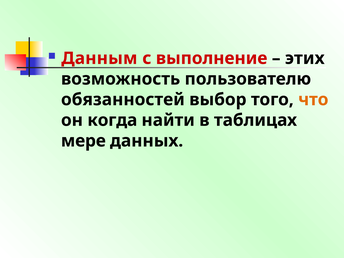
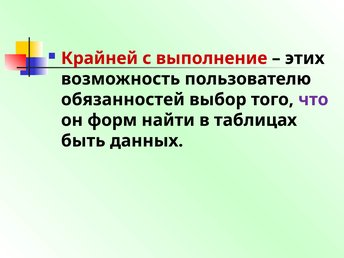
Данным: Данным -> Крайней (99, 58)
что colour: orange -> purple (313, 100)
когда: когда -> форм (112, 120)
мере: мере -> быть (83, 141)
